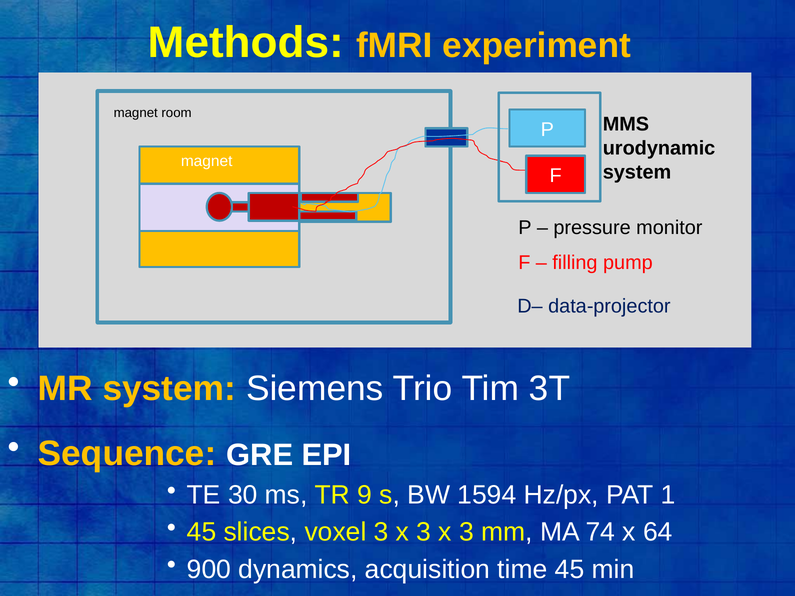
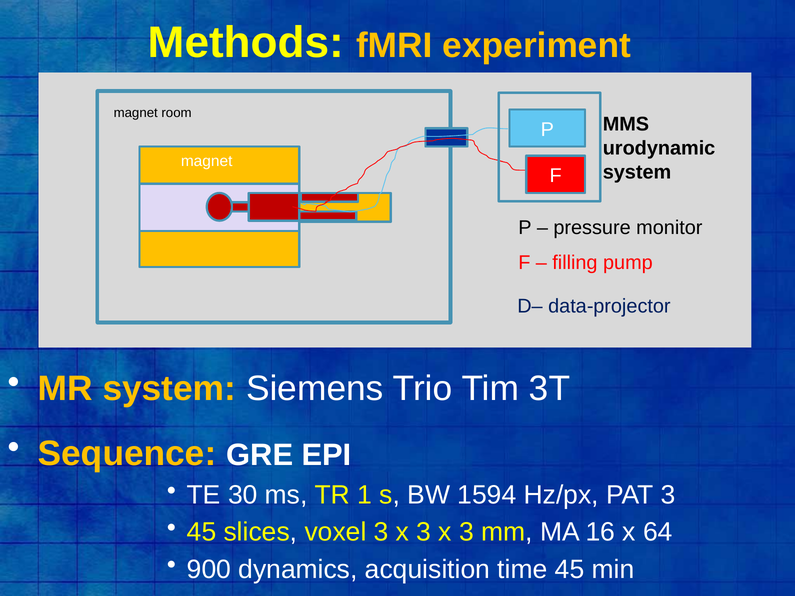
9: 9 -> 1 (365, 495)
PAT 1: 1 -> 3 (668, 495)
74: 74 -> 16 (600, 532)
